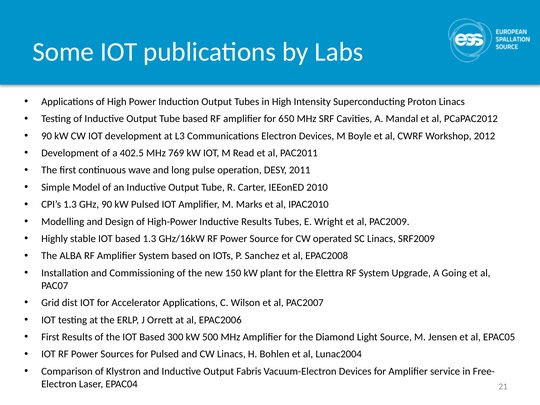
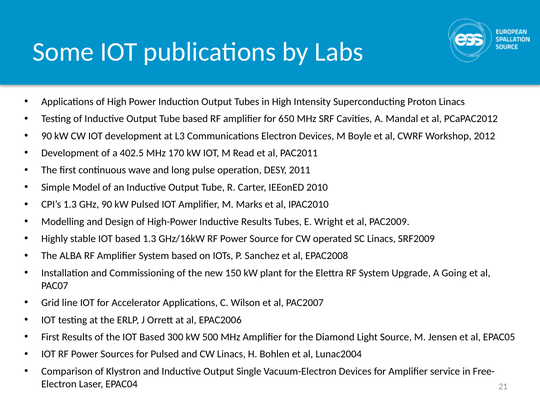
769: 769 -> 170 (176, 153)
dist: dist -> line (70, 303)
Fabris: Fabris -> Single (249, 371)
